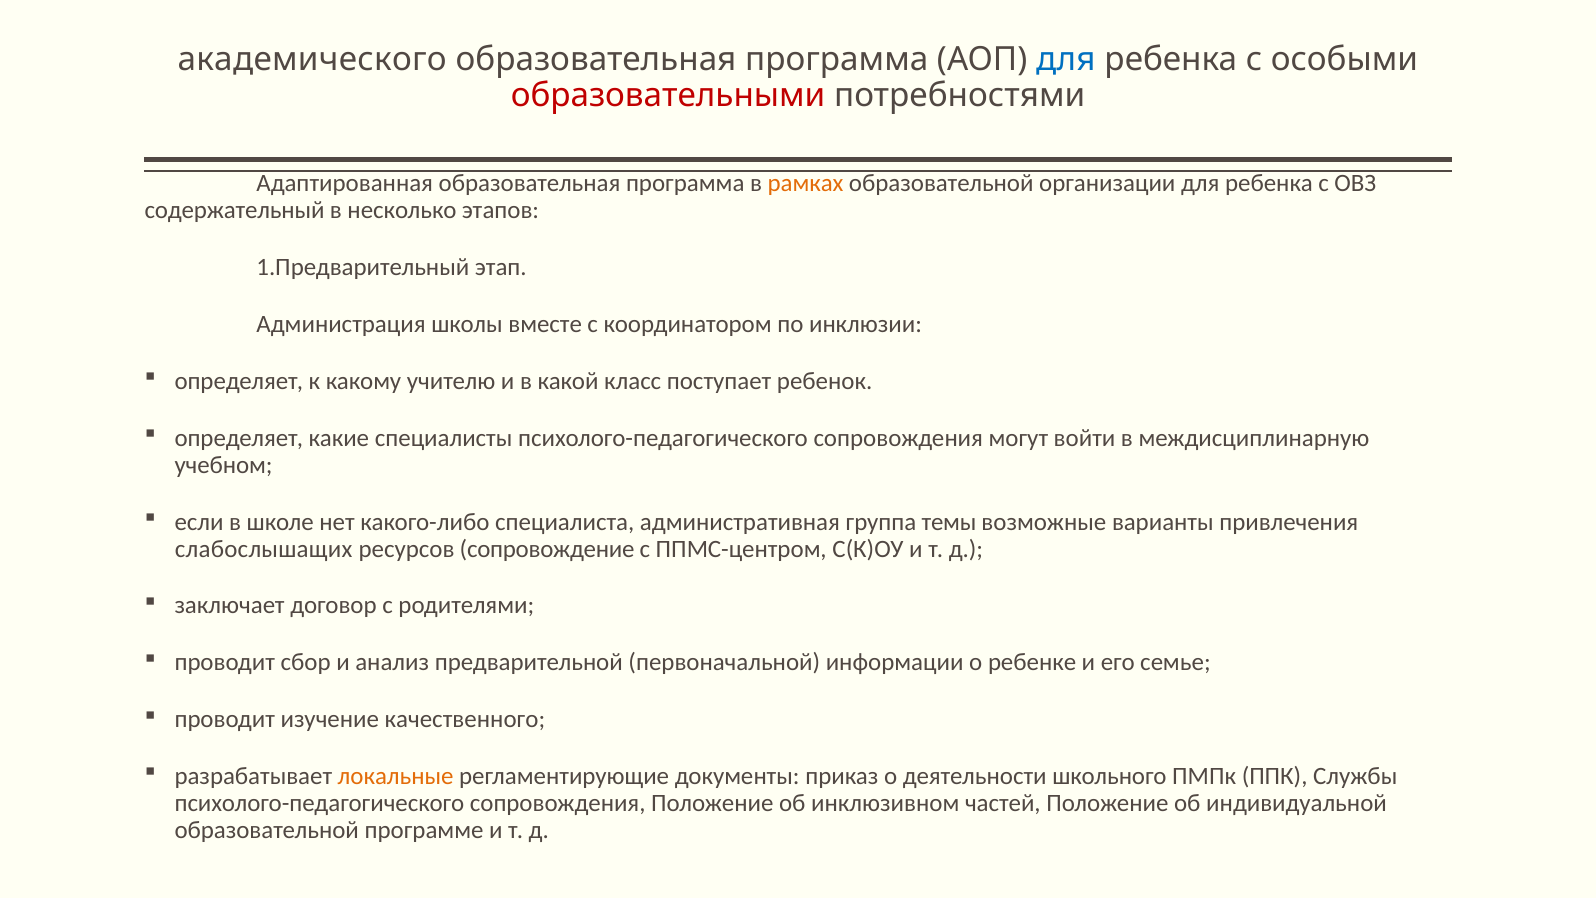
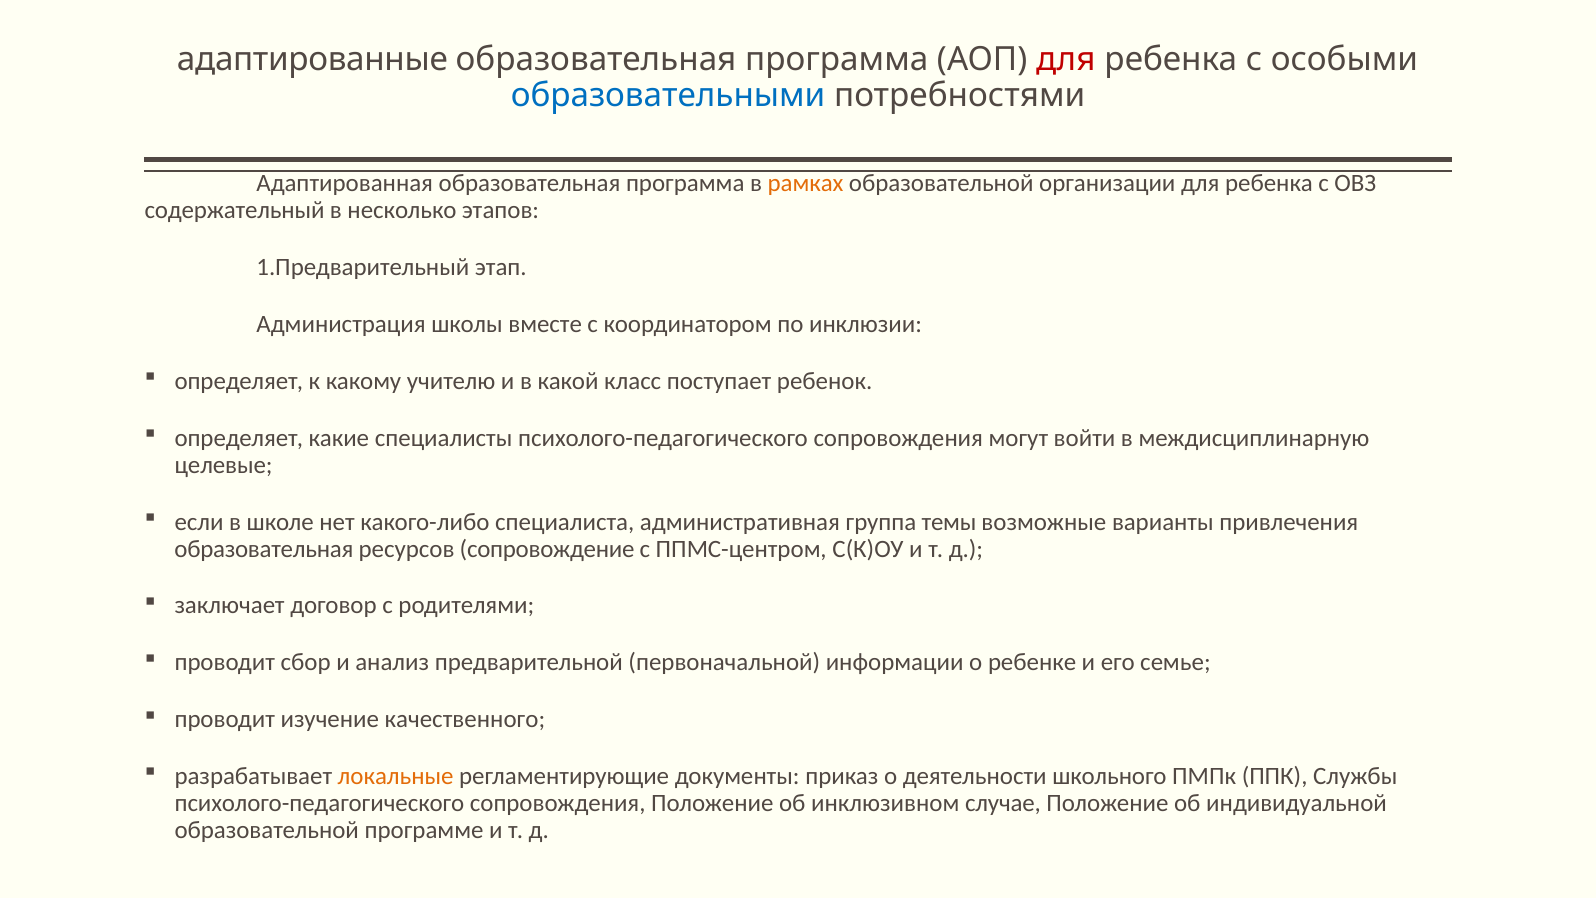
академического: академического -> адаптированные (312, 60)
для colour: blue -> red (1066, 60)
образовательными colour: red -> blue (668, 96)
учебном: учебном -> целевые (224, 465)
слабослышащих: слабослышащих -> образовательная (264, 549)
частей: частей -> случае (1003, 803)
